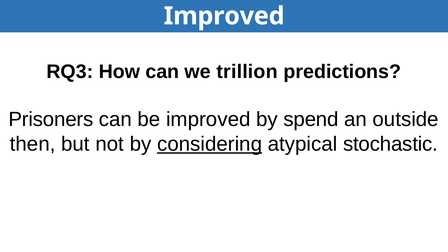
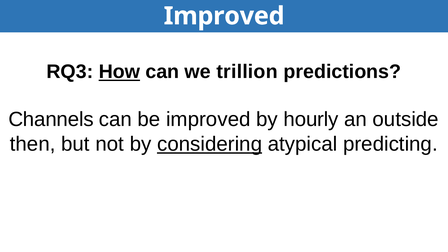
How underline: none -> present (119, 72)
Prisoners: Prisoners -> Channels (51, 120)
spend: spend -> hourly (311, 120)
stochastic: stochastic -> predicting (390, 144)
